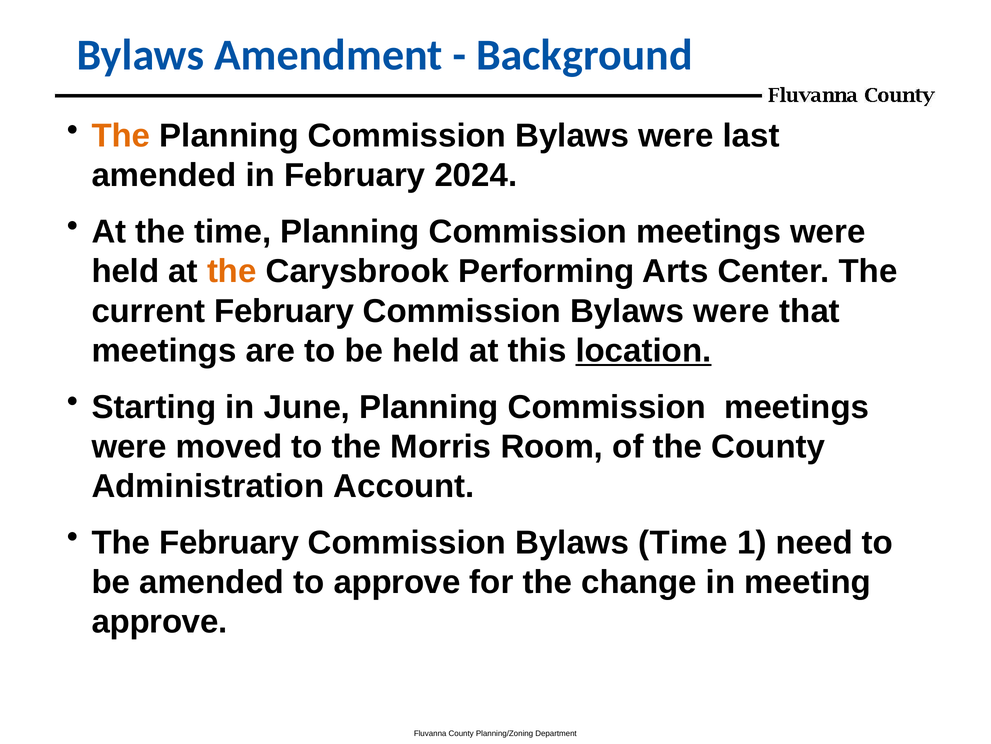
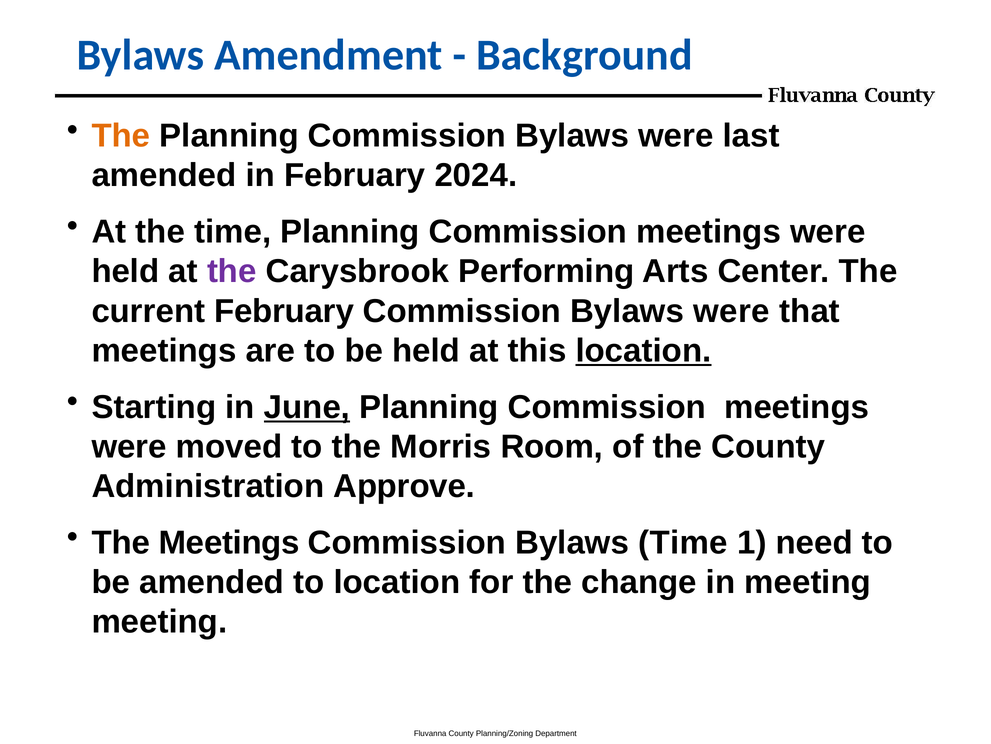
the colour: orange -> purple (232, 271)
June underline: none -> present (307, 407)
Account: Account -> Approve (404, 486)
The February: February -> Meetings (229, 542)
to approve: approve -> location (397, 582)
approve: approve -> meeting (159, 621)
